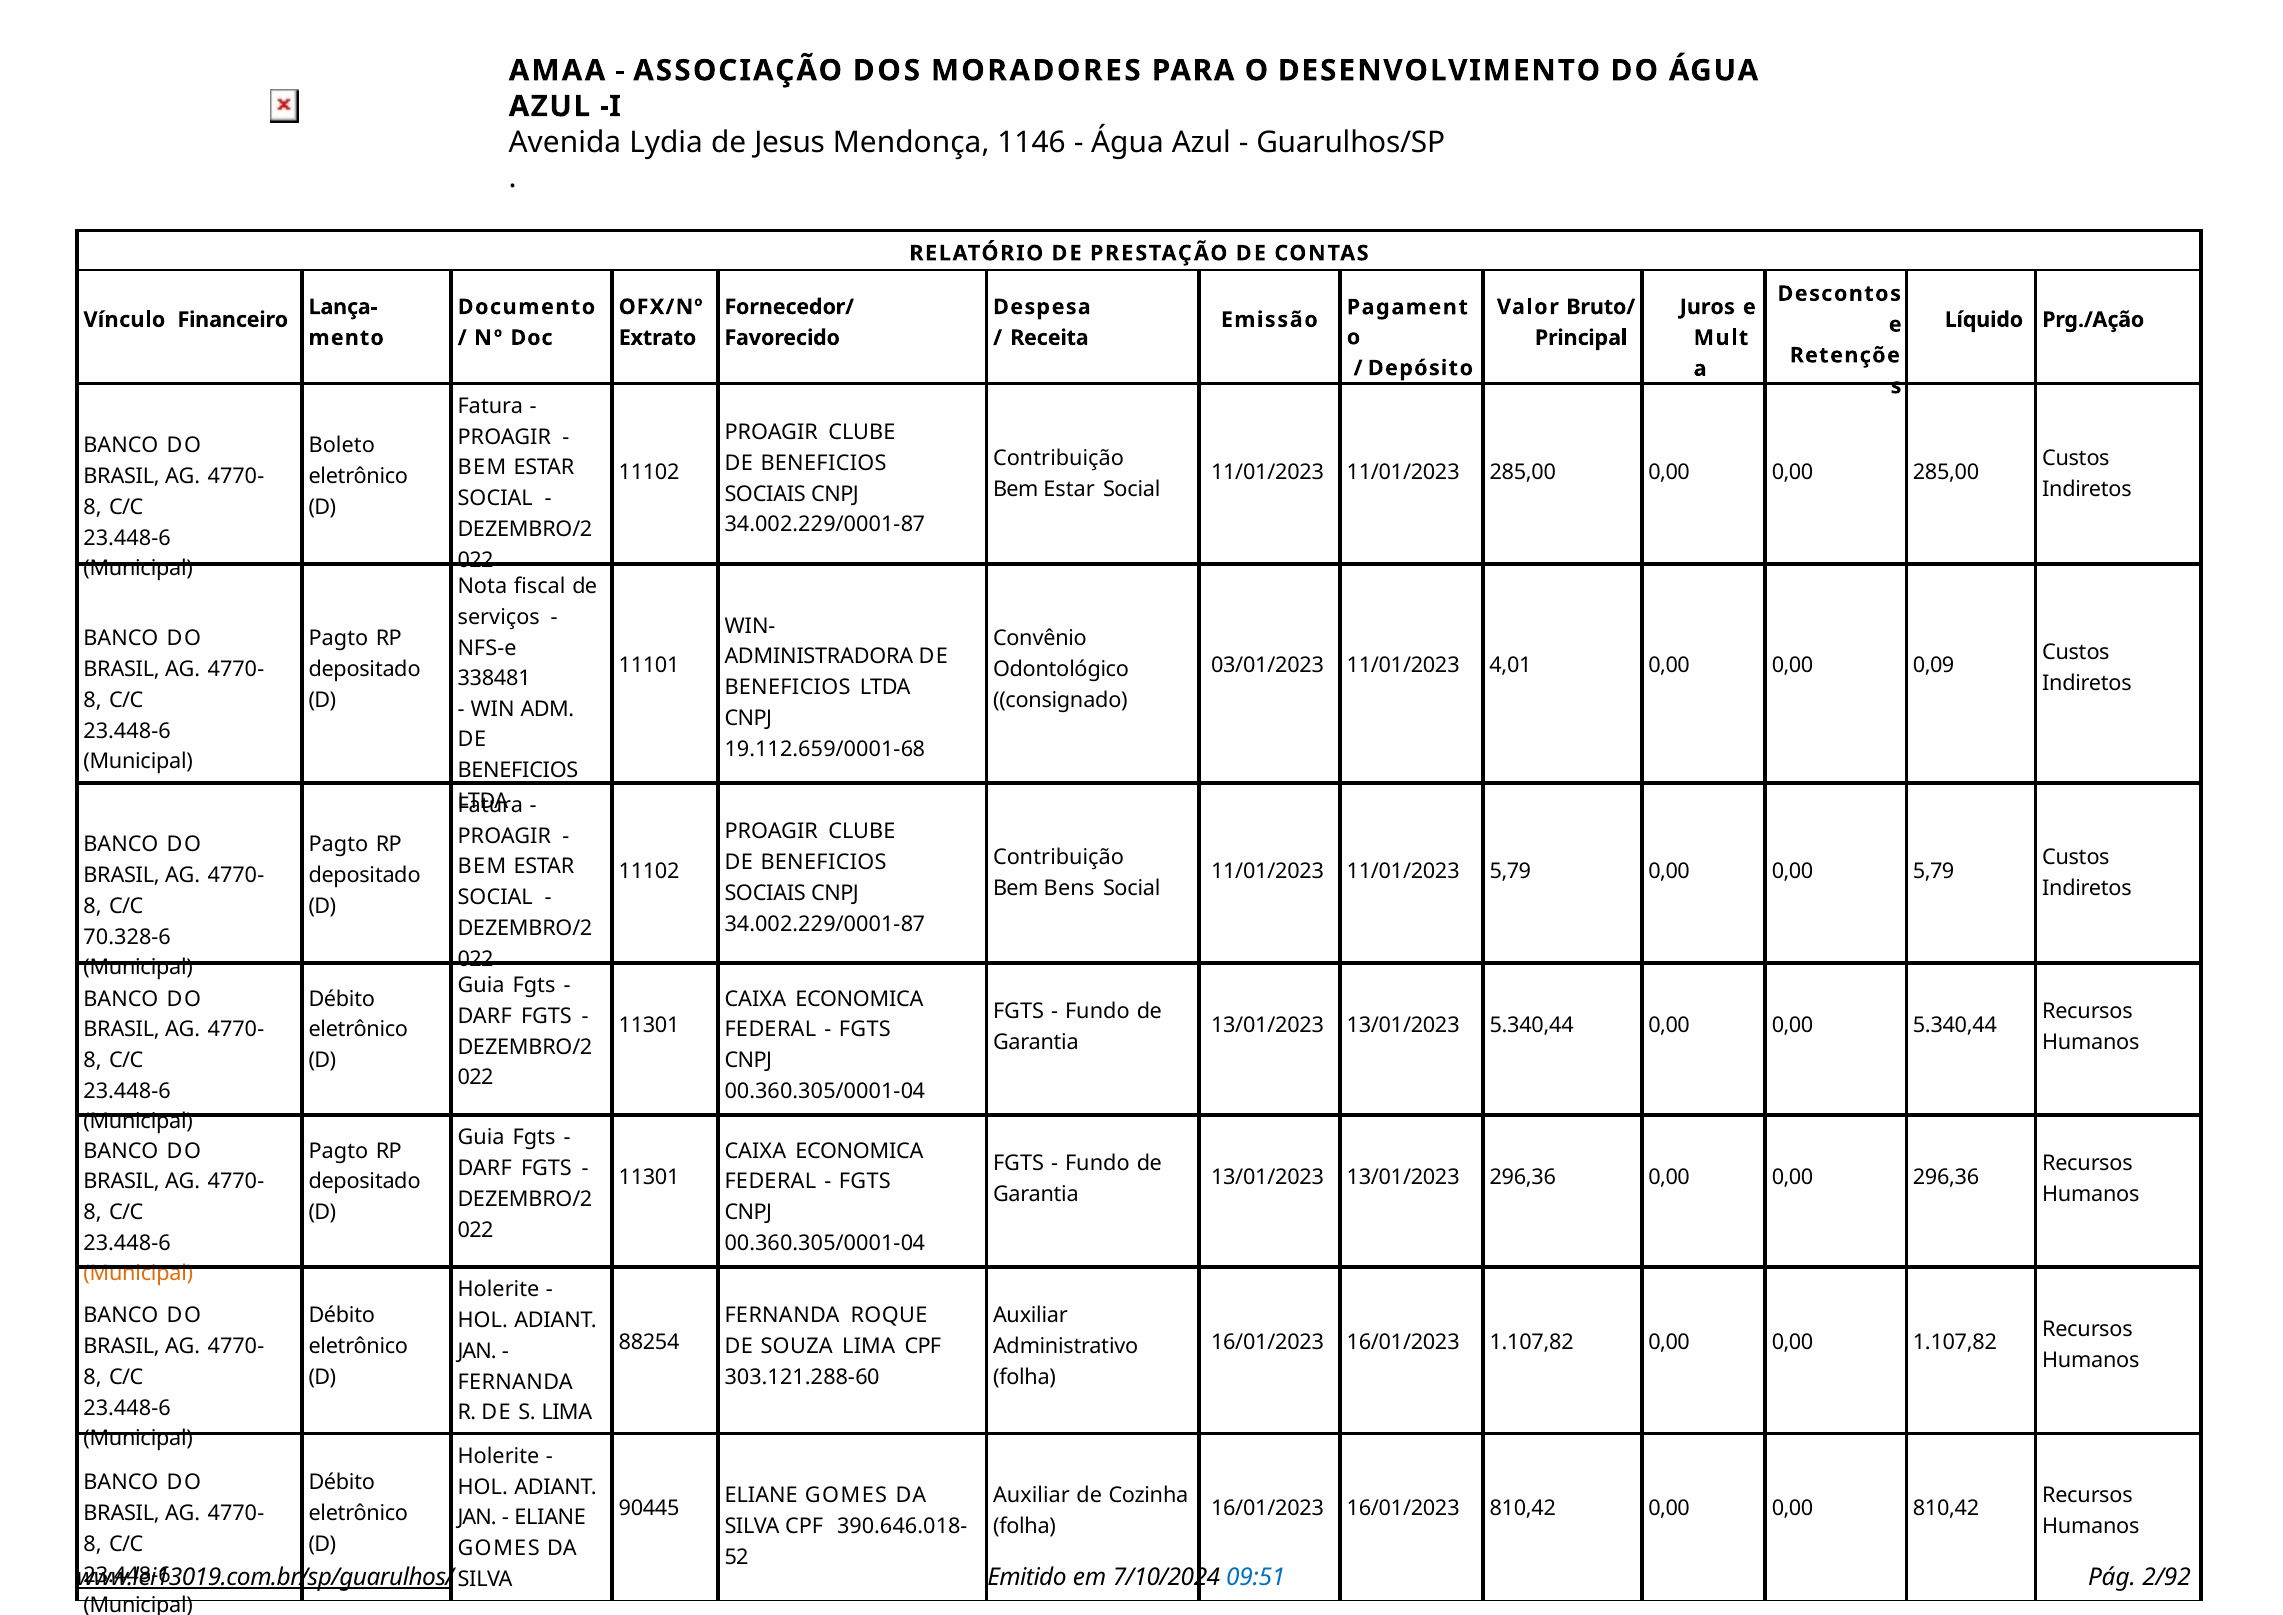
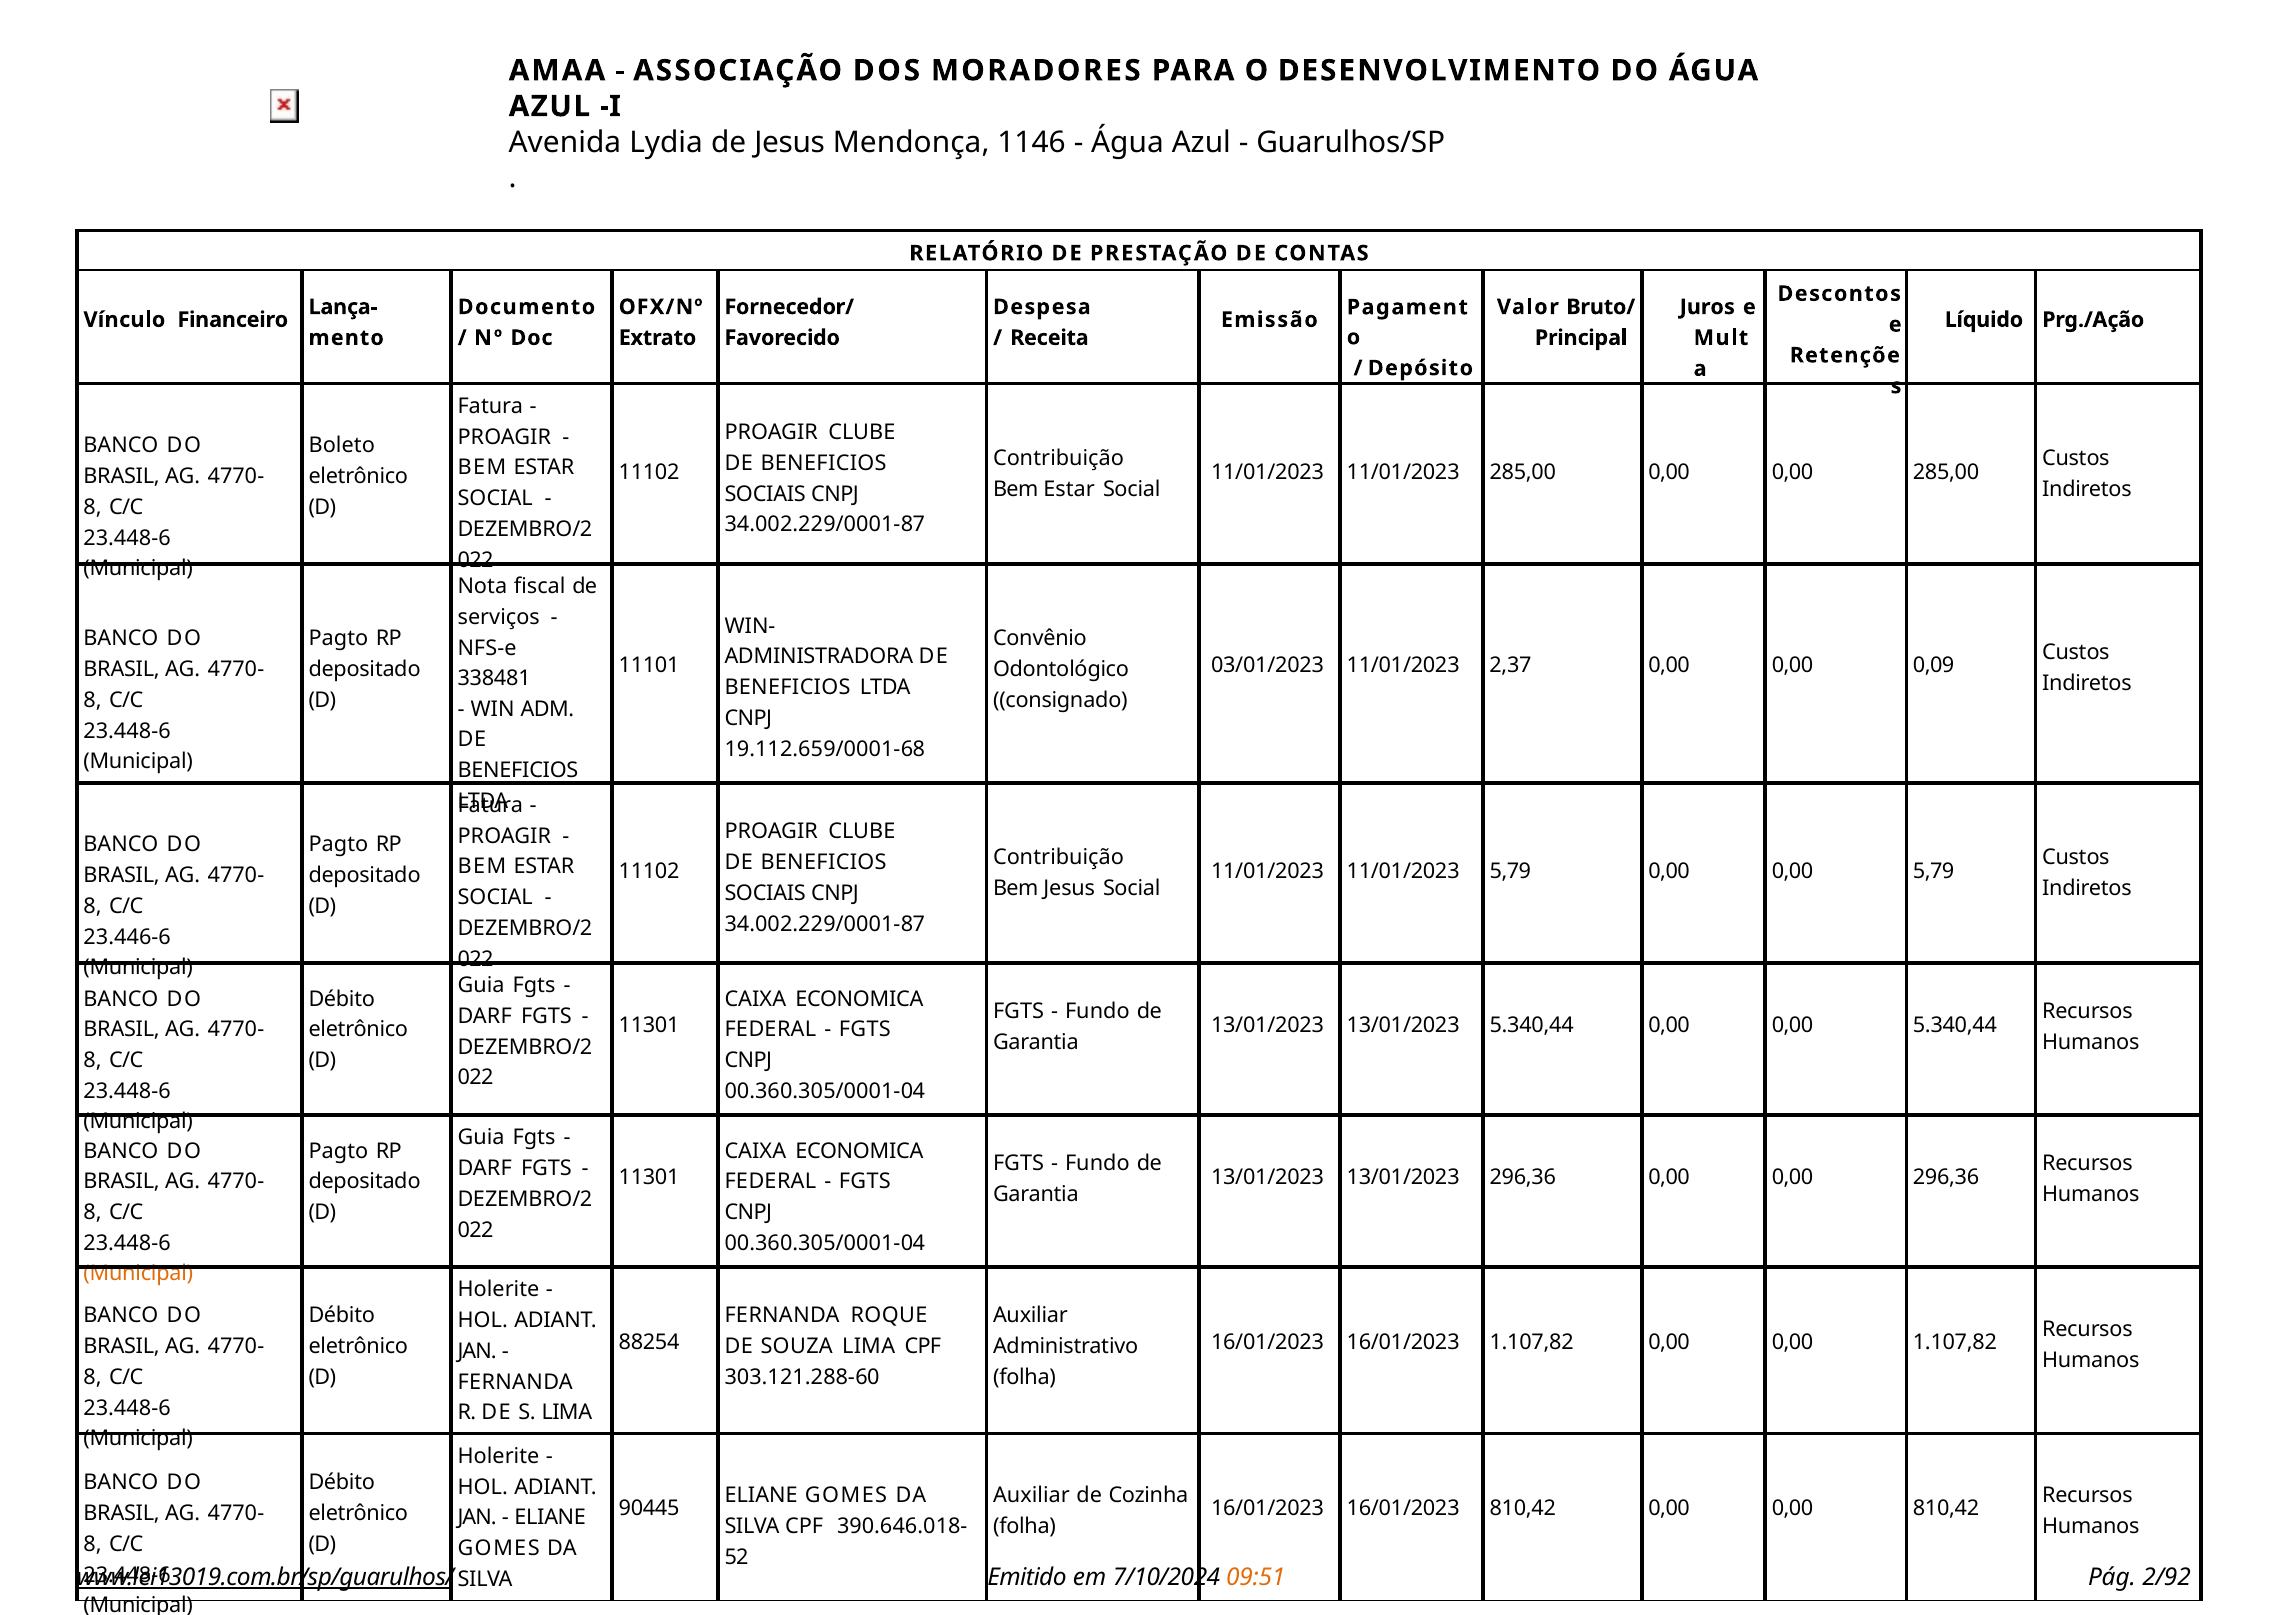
4,01: 4,01 -> 2,37 (1510, 665)
Bem Bens: Bens -> Jesus (1069, 888)
70.328-6: 70.328-6 -> 23.446-6 (127, 937)
09:51 colour: blue -> orange (1256, 1577)
